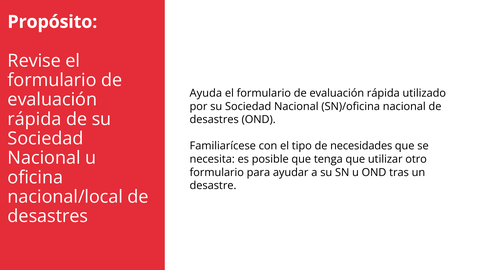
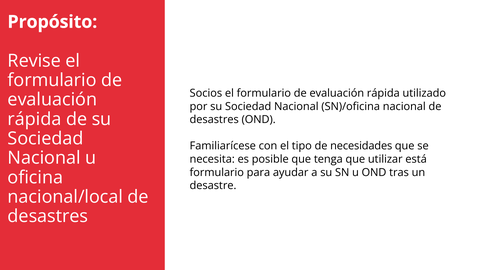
Ayuda: Ayuda -> Socios (206, 93)
otro: otro -> está (416, 159)
